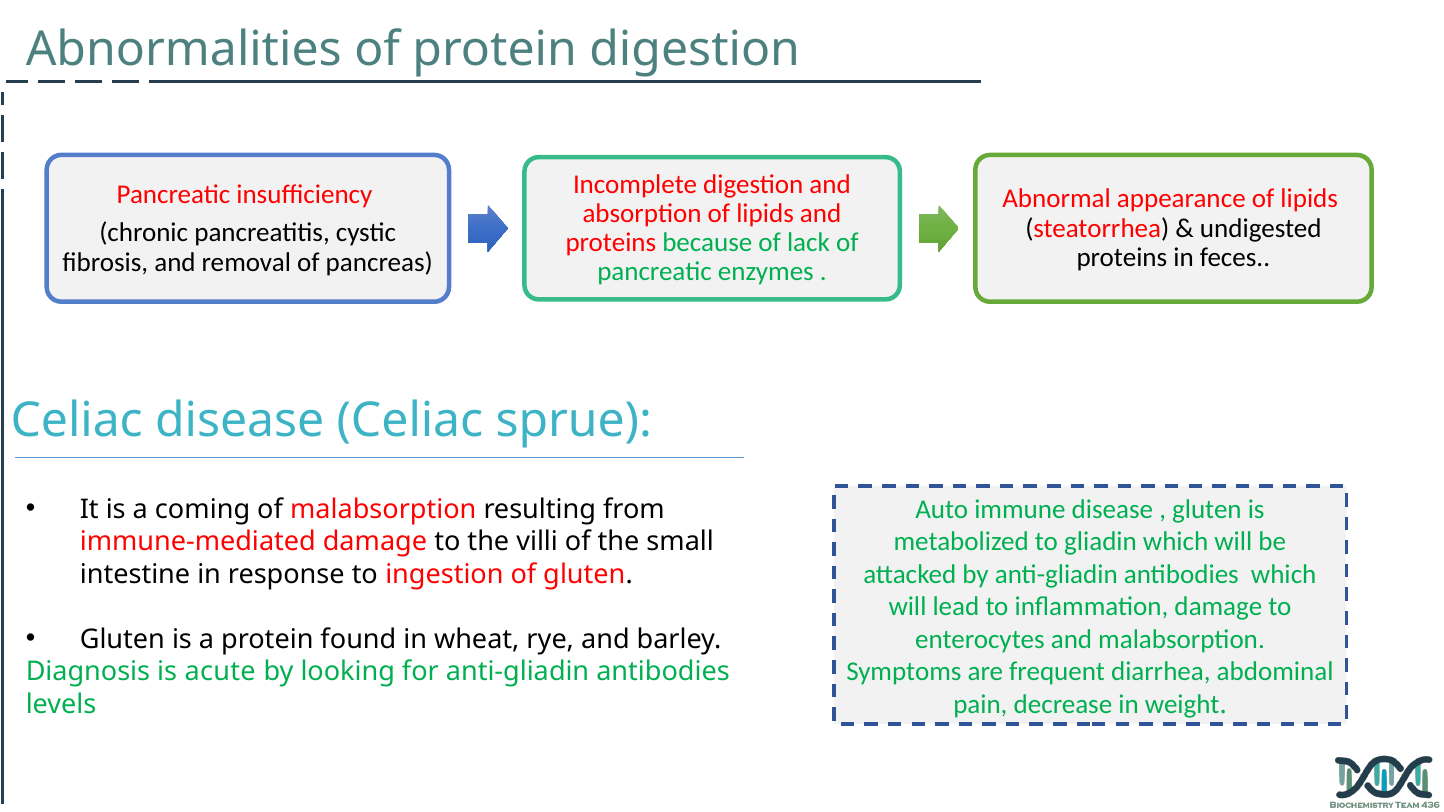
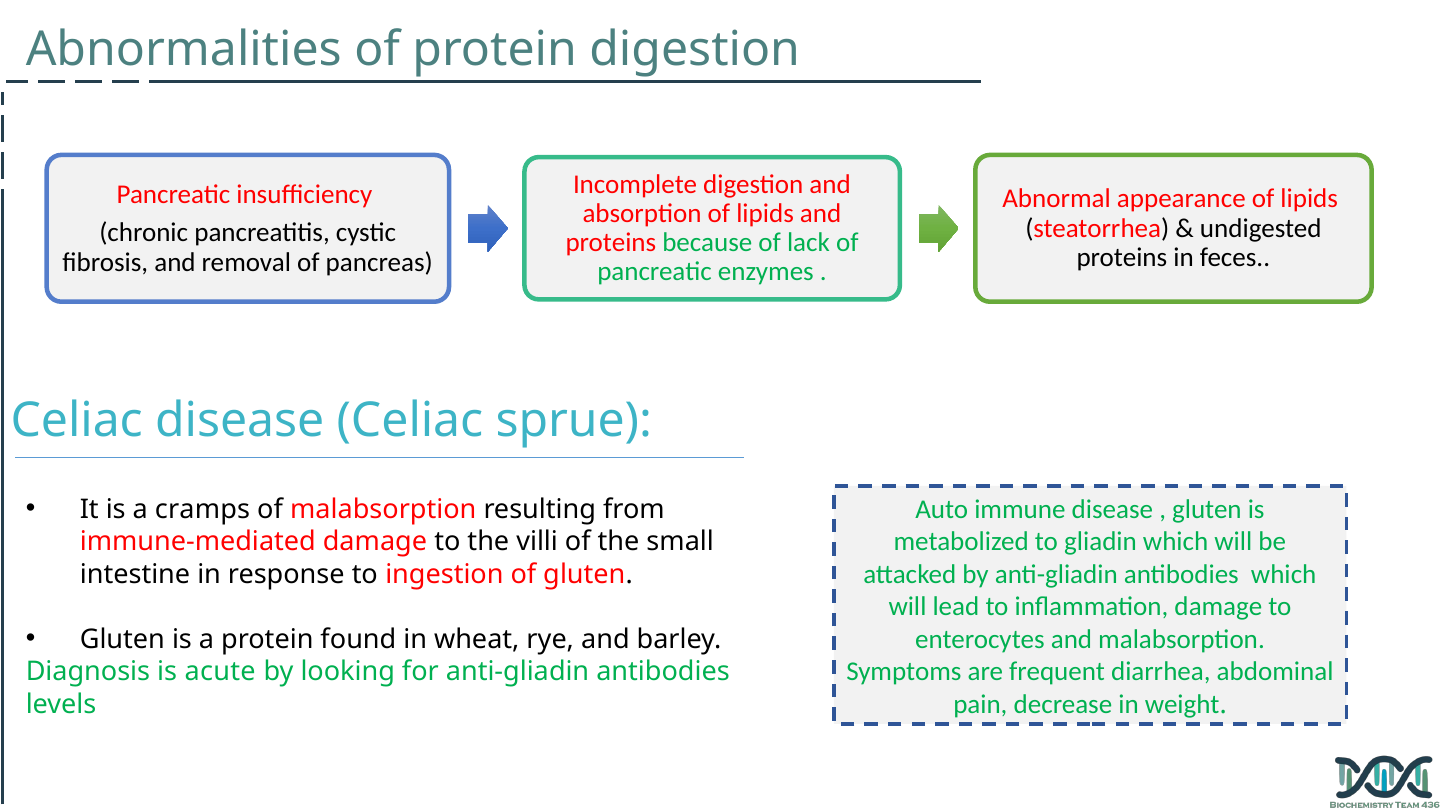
coming: coming -> cramps (203, 509)
